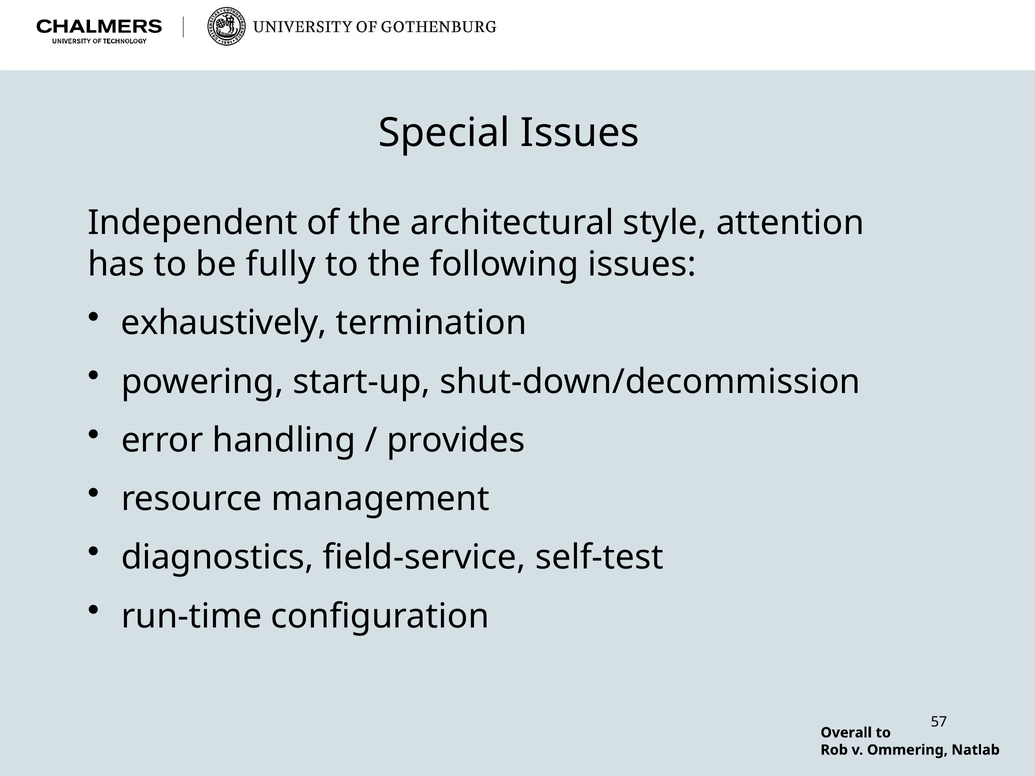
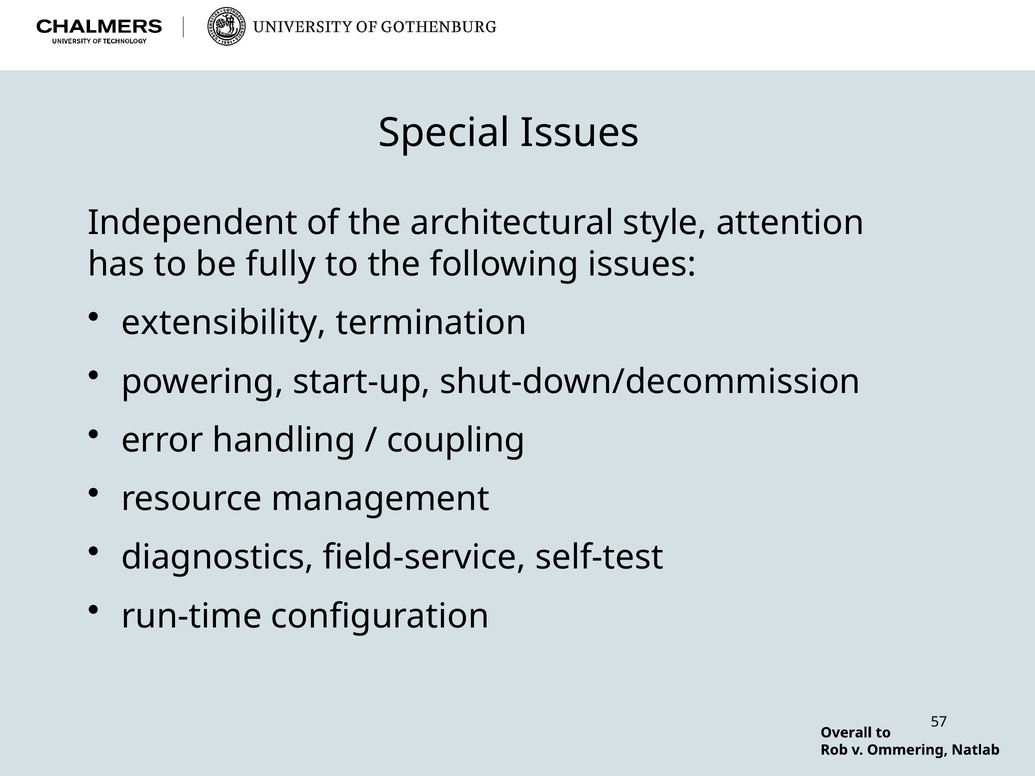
exhaustively: exhaustively -> extensibility (224, 323)
provides: provides -> coupling (456, 440)
